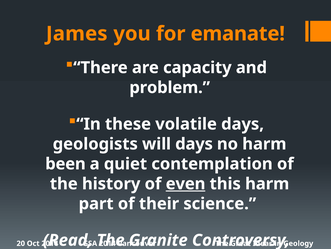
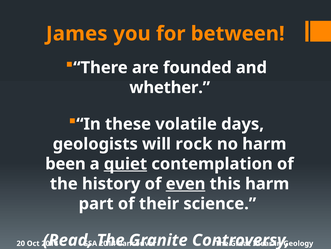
emanate: emanate -> between (238, 34)
capacity: capacity -> founded (197, 67)
problem: problem -> whether (170, 87)
will days: days -> rock (194, 144)
quiet underline: none -> present (125, 163)
